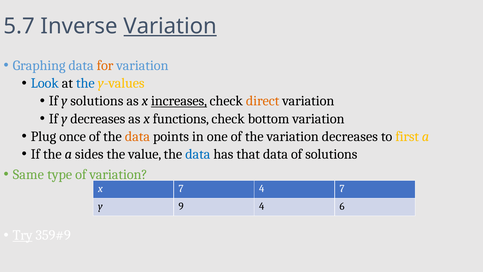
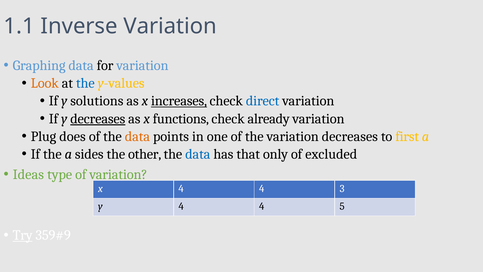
5.7: 5.7 -> 1.1 (19, 26)
Variation underline: present -> none (170, 26)
for colour: orange -> black (105, 65)
Look colour: blue -> orange (45, 83)
direct colour: orange -> blue (263, 101)
decreases underline: none -> present (98, 119)
bottom: bottom -> already (269, 119)
once: once -> does (73, 136)
value: value -> other (145, 154)
that data: data -> only (276, 154)
of solutions: solutions -> excluded (331, 154)
Same: Same -> Ideas (28, 174)
x 7: 7 -> 4 (181, 189)
4 7: 7 -> 3 (342, 189)
y 9: 9 -> 4 (181, 206)
6: 6 -> 5 (342, 206)
